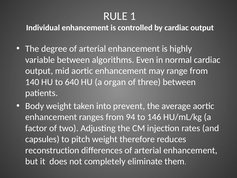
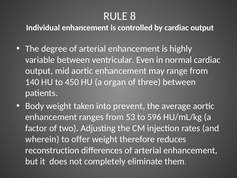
1: 1 -> 8 (133, 16)
algorithms: algorithms -> ventricular (113, 60)
640: 640 -> 450 (72, 82)
94: 94 -> 53 (131, 117)
146: 146 -> 596 (154, 117)
capsules: capsules -> wherein (42, 139)
pitch: pitch -> offer (81, 139)
